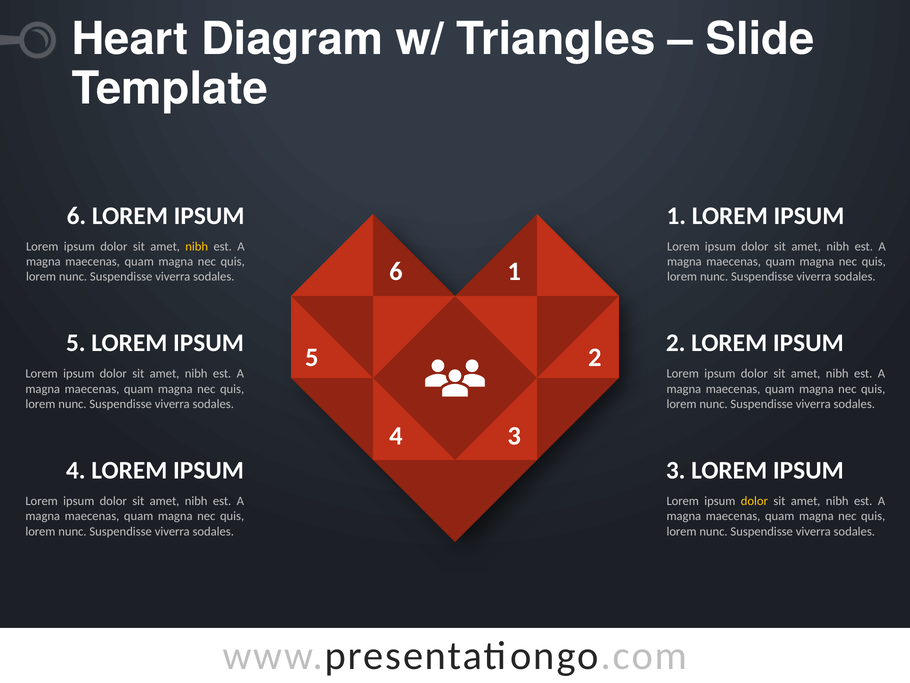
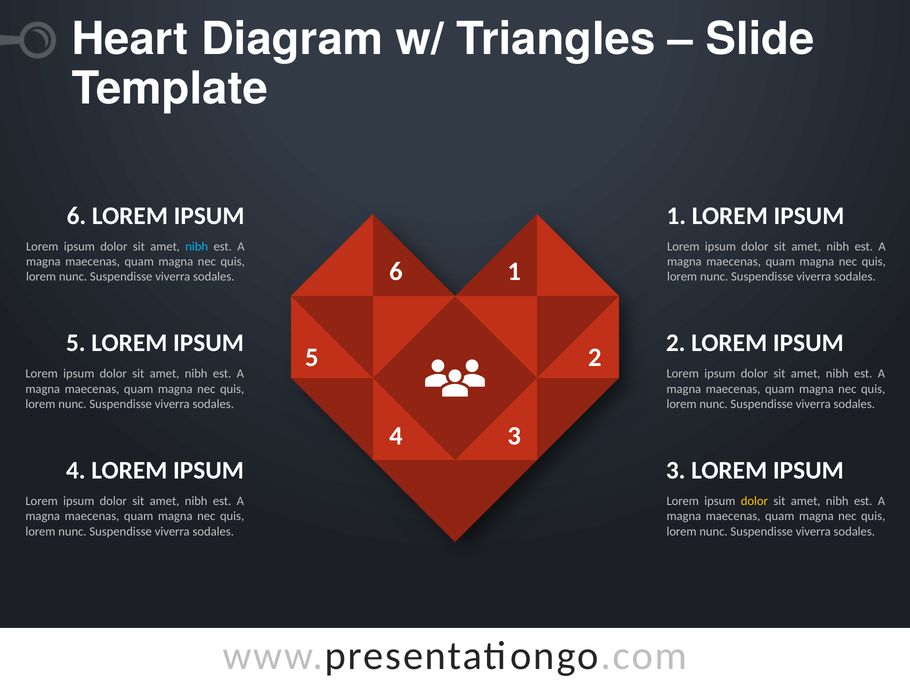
nibh colour: yellow -> light blue (197, 246)
